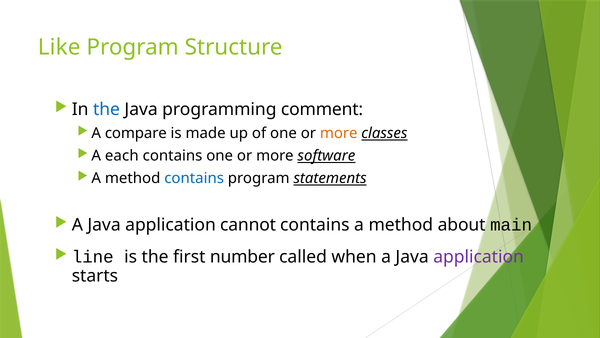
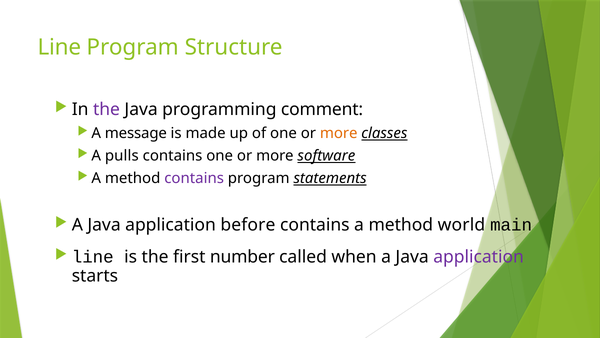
Like: Like -> Line (59, 47)
the colour: blue -> purple (106, 109)
compare: compare -> message (136, 133)
each: each -> pulls (122, 155)
contains colour: blue -> purple (194, 178)
cannot: cannot -> before (248, 225)
about: about -> world (461, 225)
